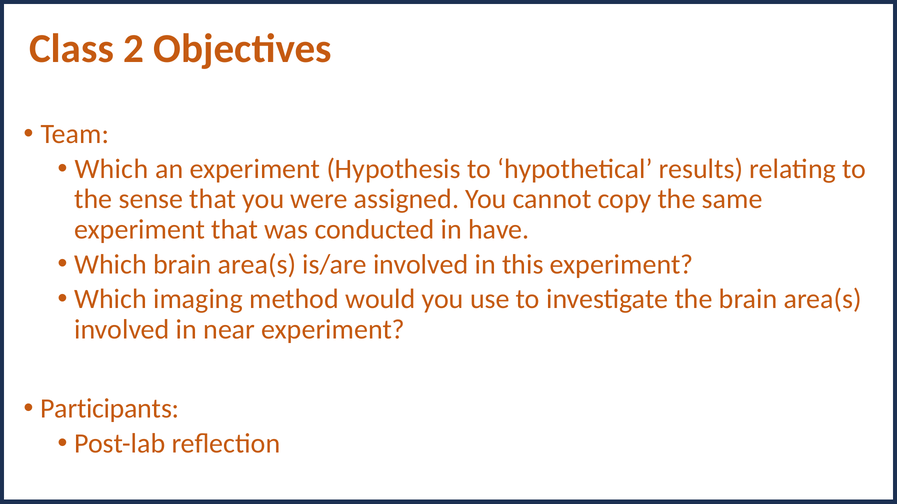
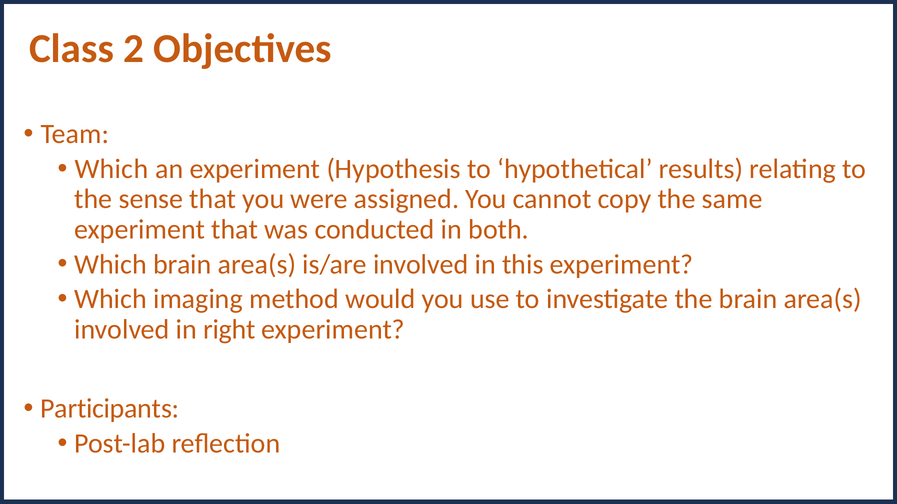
have: have -> both (499, 230)
near: near -> right (229, 330)
